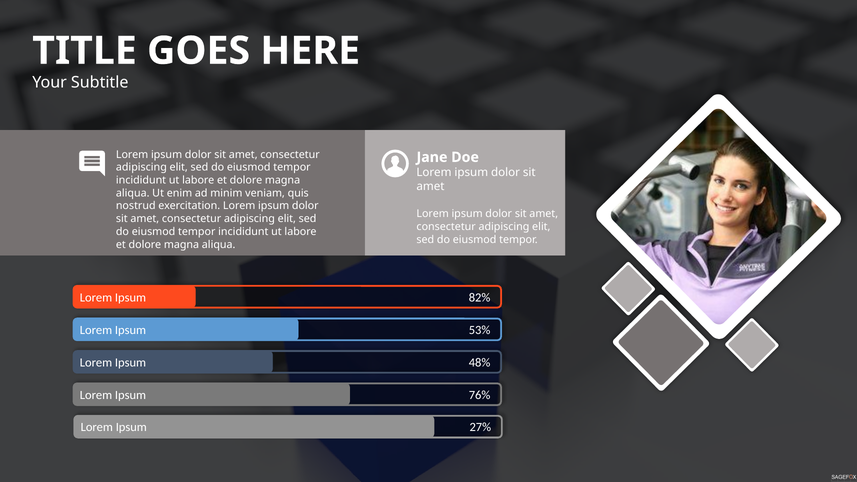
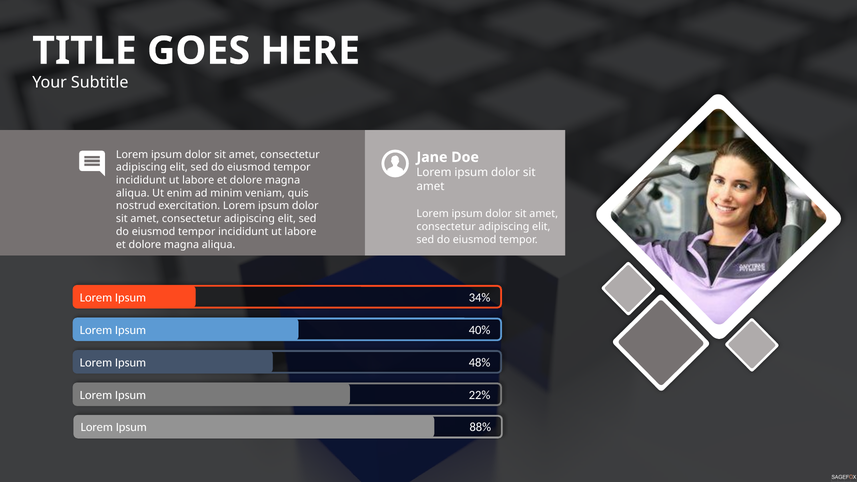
82%: 82% -> 34% (480, 297)
53%: 53% -> 40% (480, 330)
76%: 76% -> 22% (480, 395)
27%: 27% -> 88% (480, 427)
